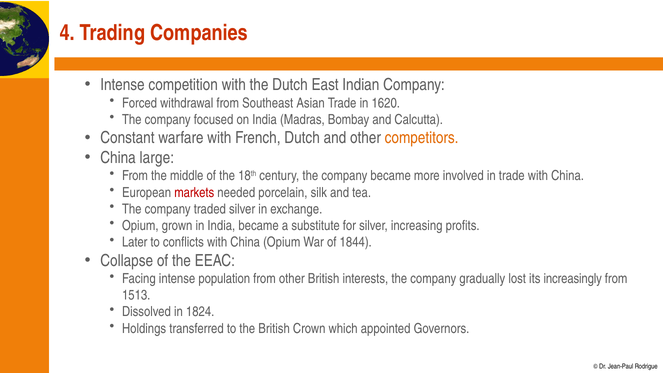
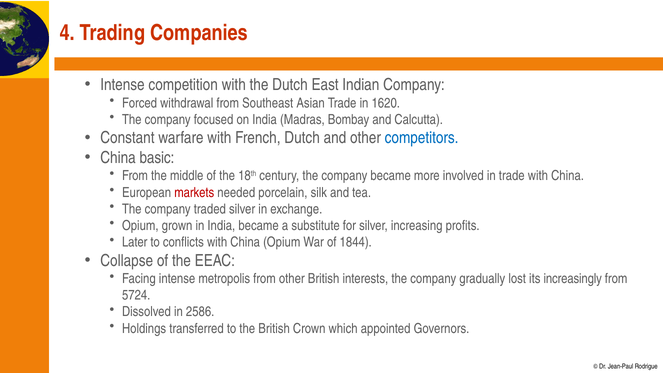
competitors colour: orange -> blue (422, 138)
large: large -> basic (157, 158)
population: population -> metropolis (224, 279)
1513: 1513 -> 5724 (136, 295)
1824: 1824 -> 2586 (200, 312)
